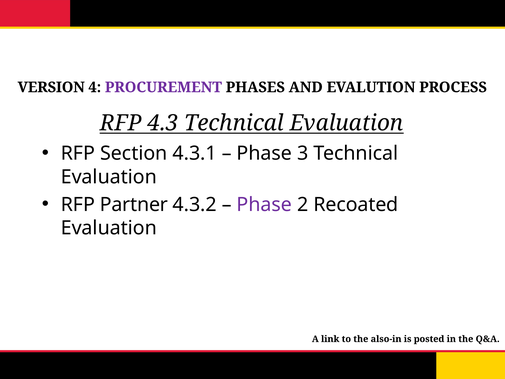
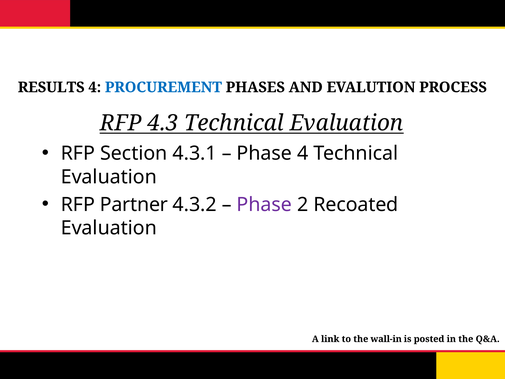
VERSION: VERSION -> RESULTS (51, 87)
PROCUREMENT colour: purple -> blue (163, 87)
Phase 3: 3 -> 4 (303, 153)
also-in: also-in -> wall-in (386, 339)
